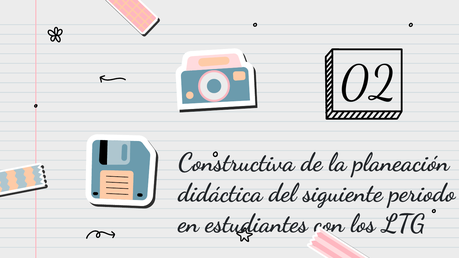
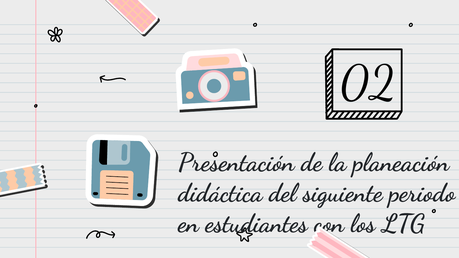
Constructiva: Constructiva -> Presentación (236, 162)
